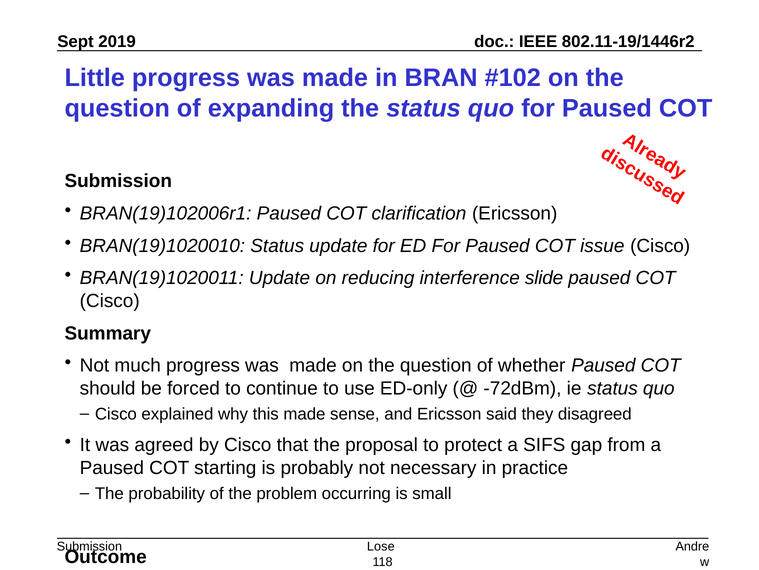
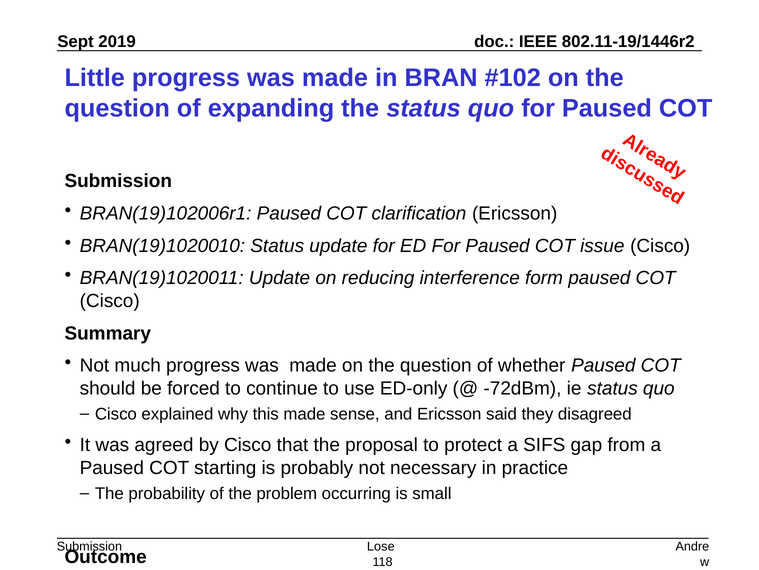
slide: slide -> form (544, 278)
